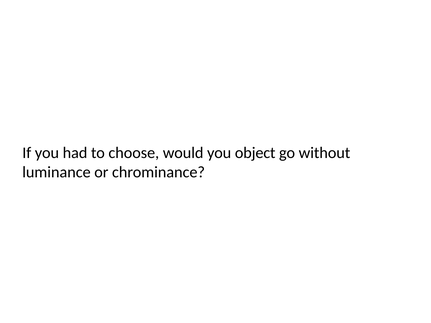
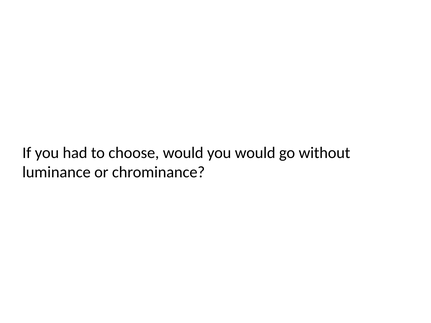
you object: object -> would (255, 153)
